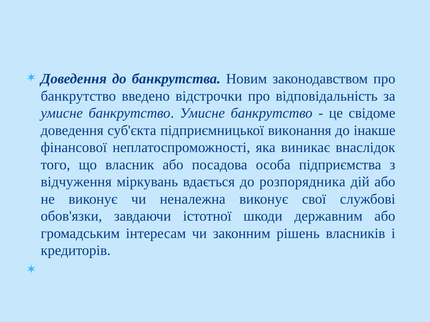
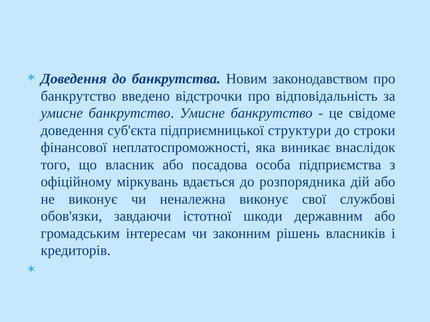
виконання: виконання -> структури (300, 131)
інакше: інакше -> строки (374, 131)
відчуження: відчуження -> офіційному (76, 182)
